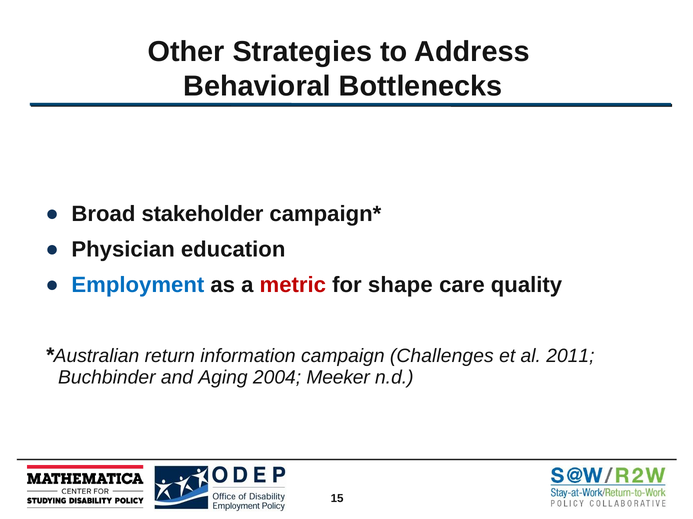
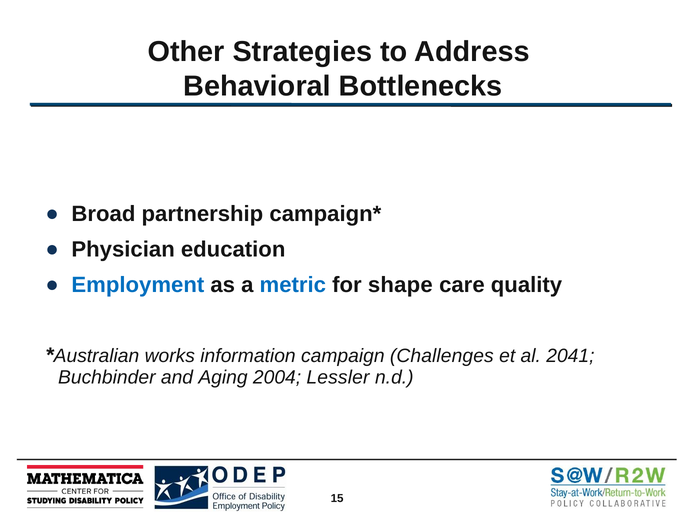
stakeholder: stakeholder -> partnership (202, 214)
metric colour: red -> blue (293, 286)
return: return -> works (170, 357)
2011: 2011 -> 2041 (570, 357)
Meeker: Meeker -> Lessler (338, 378)
